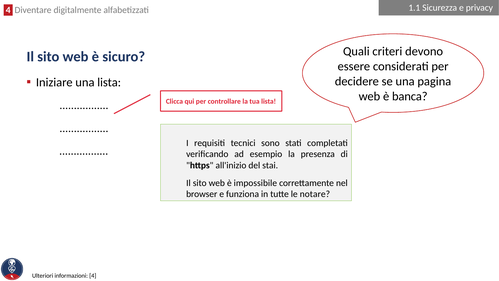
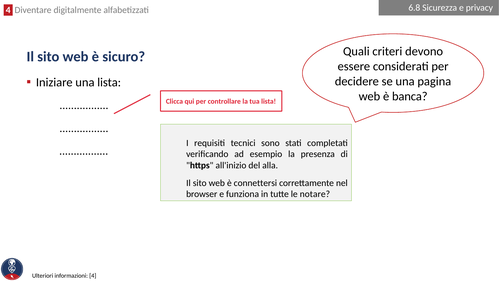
1.1: 1.1 -> 6.8 (414, 8)
stai: stai -> alla (270, 165)
impossibile: impossibile -> connettersi (255, 183)
